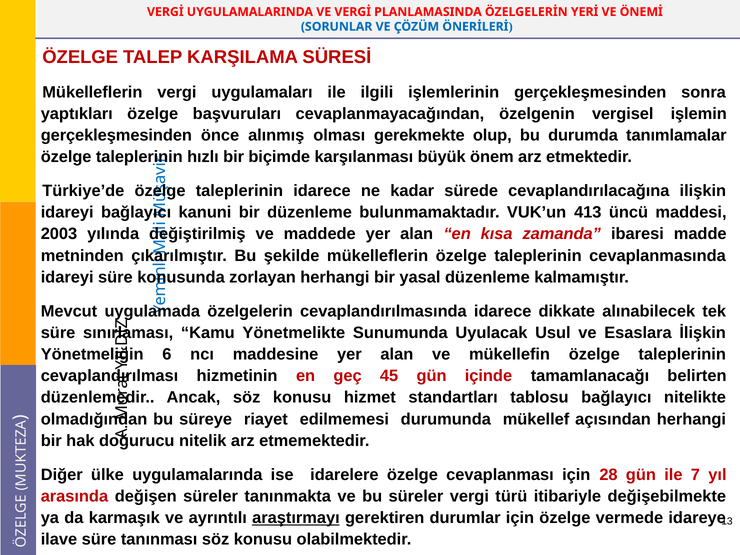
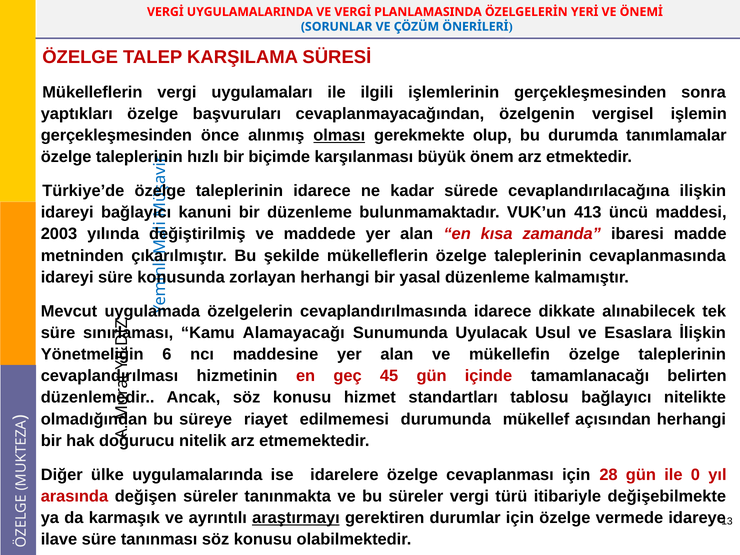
olması underline: none -> present (339, 135)
Yönetmelikte: Yönetmelikte -> Alamayacağı (294, 333)
7: 7 -> 0 (695, 475)
